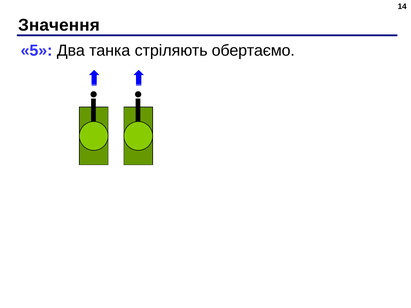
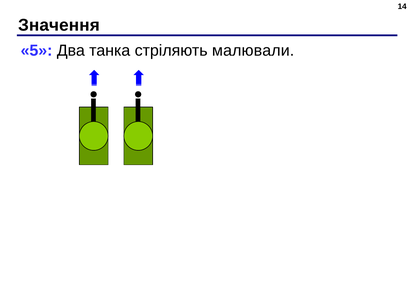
обертаємо: обертаємо -> малювали (253, 51)
